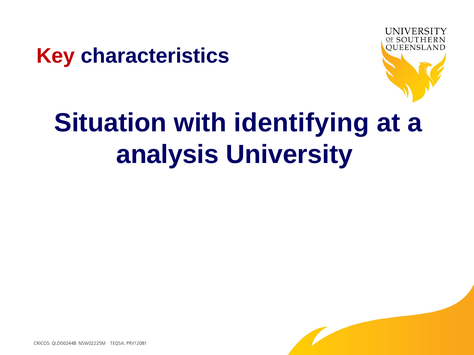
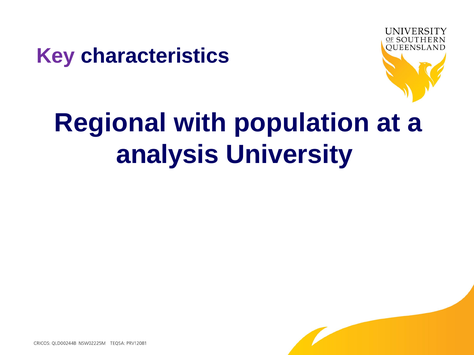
Key colour: red -> purple (56, 56)
Situation: Situation -> Regional (110, 123)
identifying: identifying -> population (302, 123)
